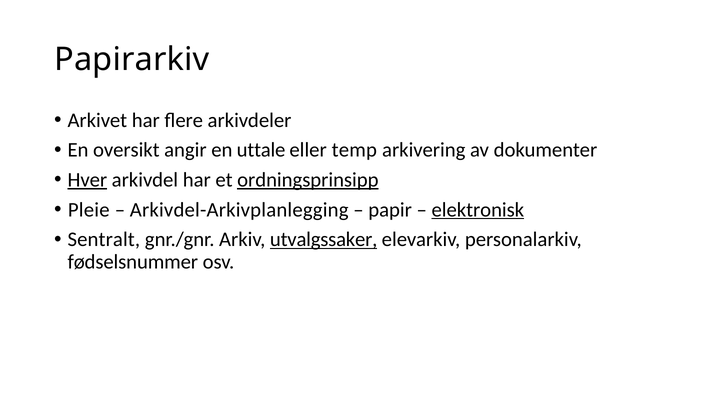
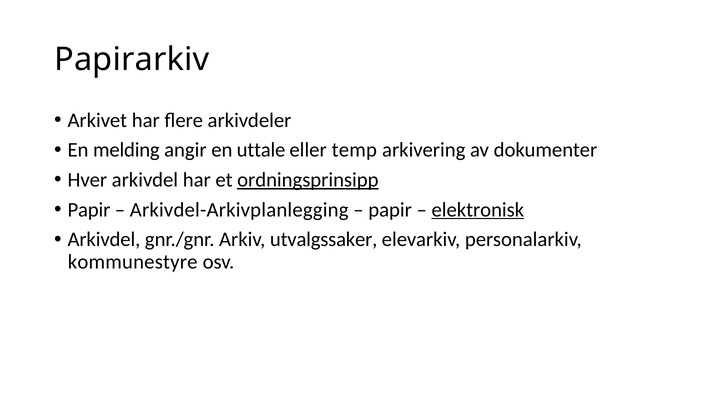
oversikt: oversikt -> melding (126, 150)
Hver underline: present -> none (87, 180)
Pleie: Pleie -> Papir (89, 210)
Sentralt: Sentralt -> Arkivdel (104, 239)
utvalgssaker underline: present -> none (324, 239)
fødselsnummer: fødselsnummer -> kommunestyre (133, 262)
